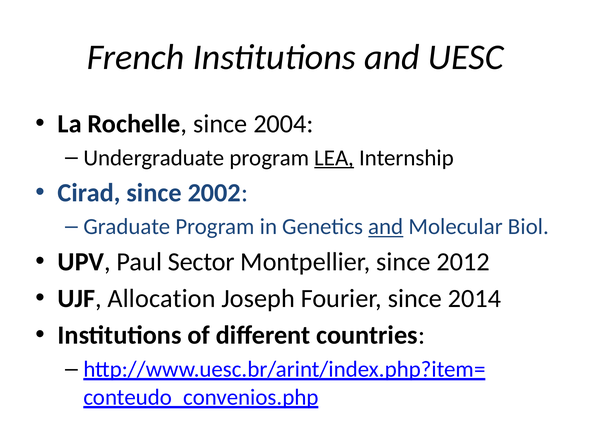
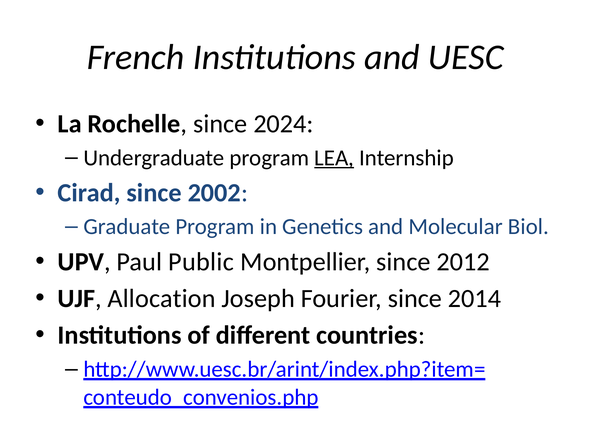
2004: 2004 -> 2024 (283, 124)
and underline: present -> none (386, 227)
Sector: Sector -> Public (201, 262)
